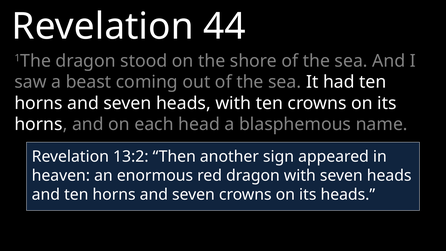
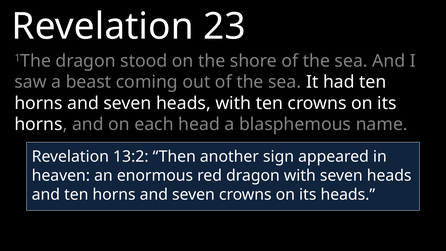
44: 44 -> 23 (225, 27)
